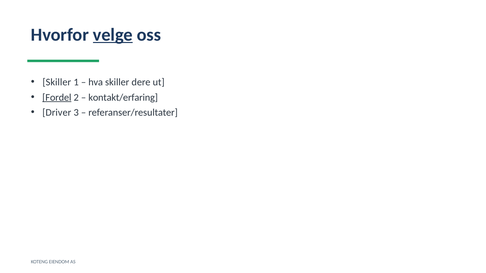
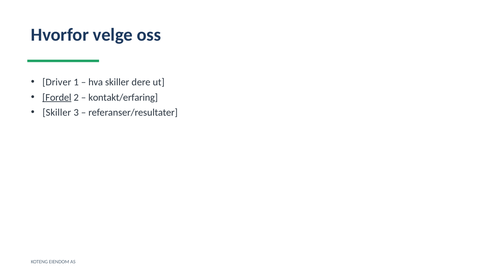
velge underline: present -> none (113, 35)
Skiller: Skiller -> Driver (57, 82)
Driver: Driver -> Skiller (57, 113)
